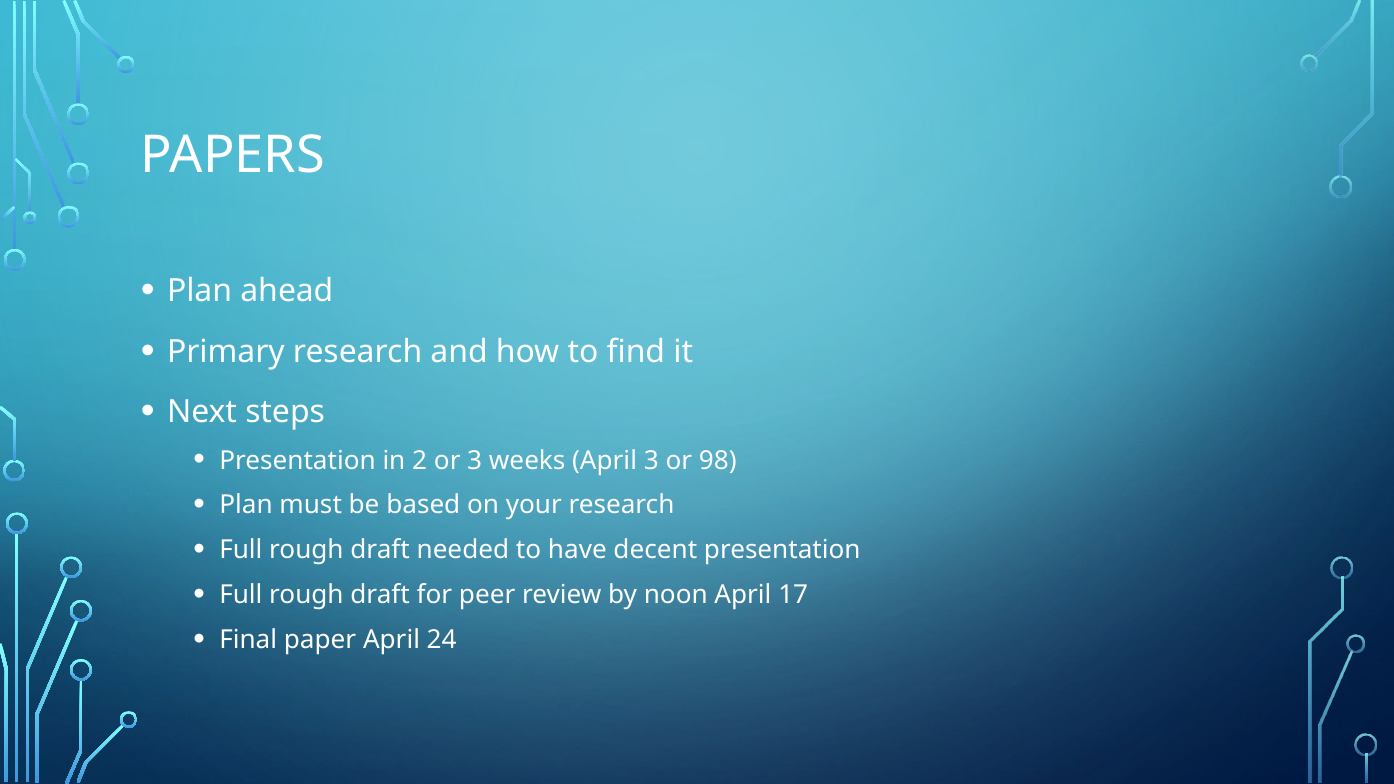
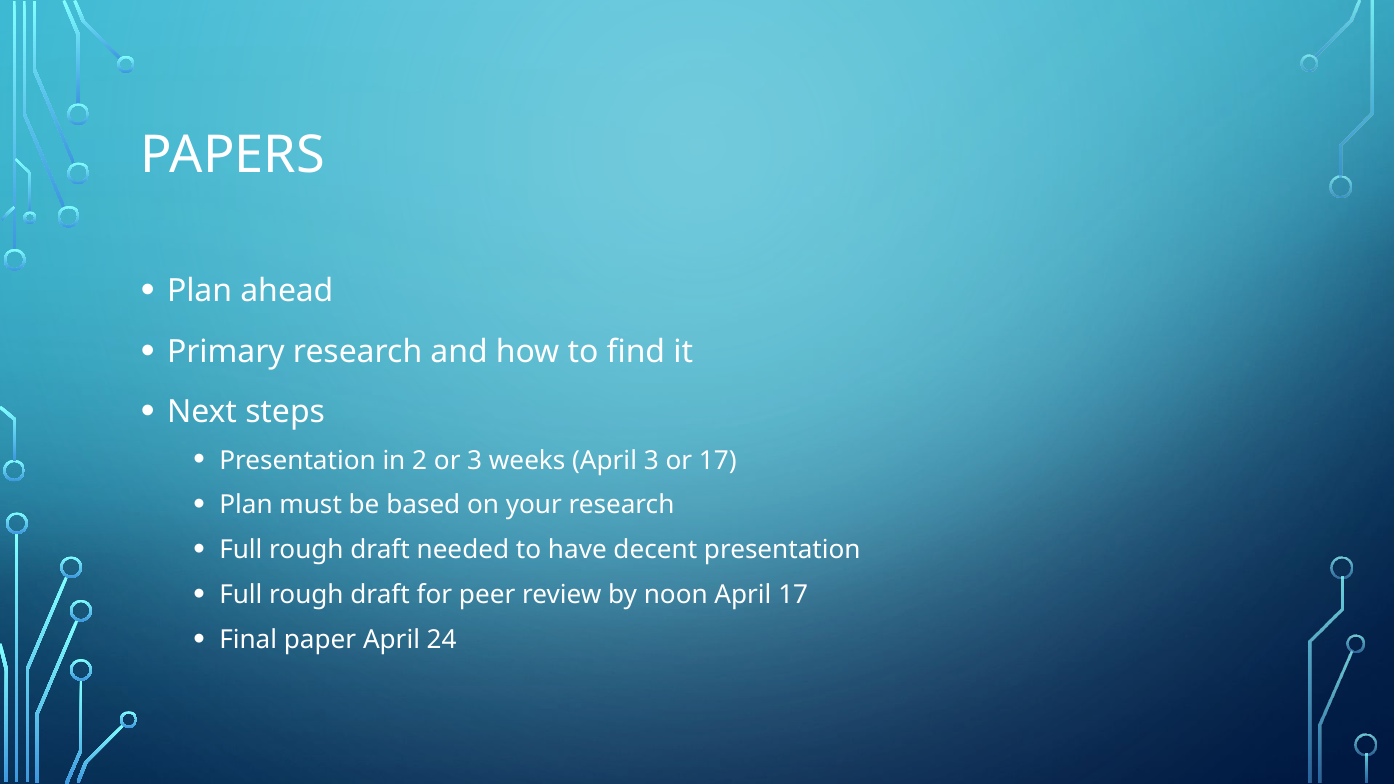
or 98: 98 -> 17 (718, 460)
